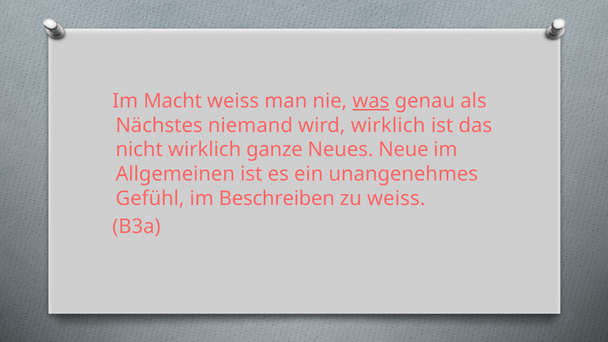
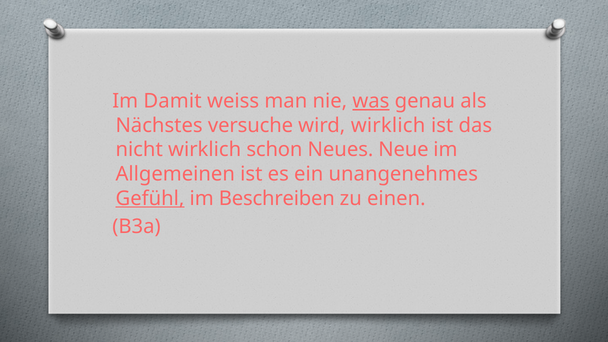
Macht: Macht -> Damit (173, 101)
niemand: niemand -> versuche (251, 125)
ganze: ganze -> schon (274, 150)
Gefühl underline: none -> present (150, 198)
zu weiss: weiss -> einen (396, 198)
